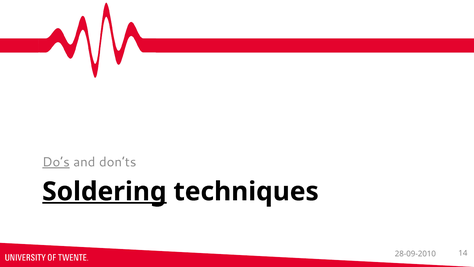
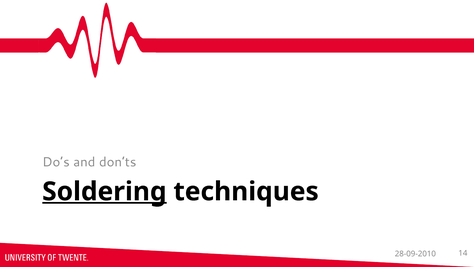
Do’s underline: present -> none (56, 162)
